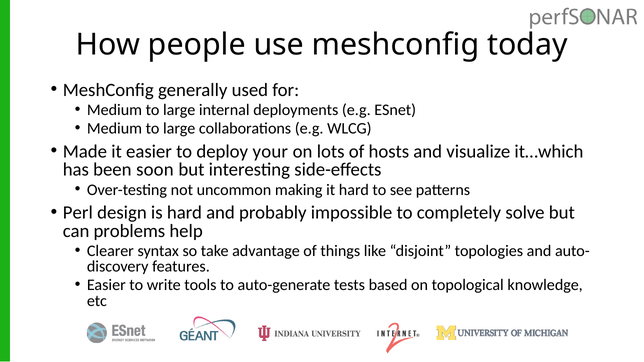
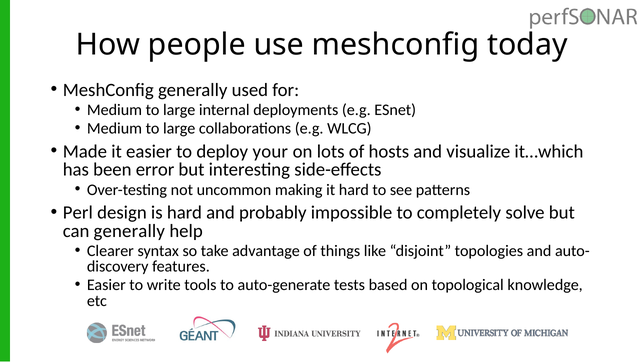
soon: soon -> error (155, 170)
can problems: problems -> generally (129, 231)
